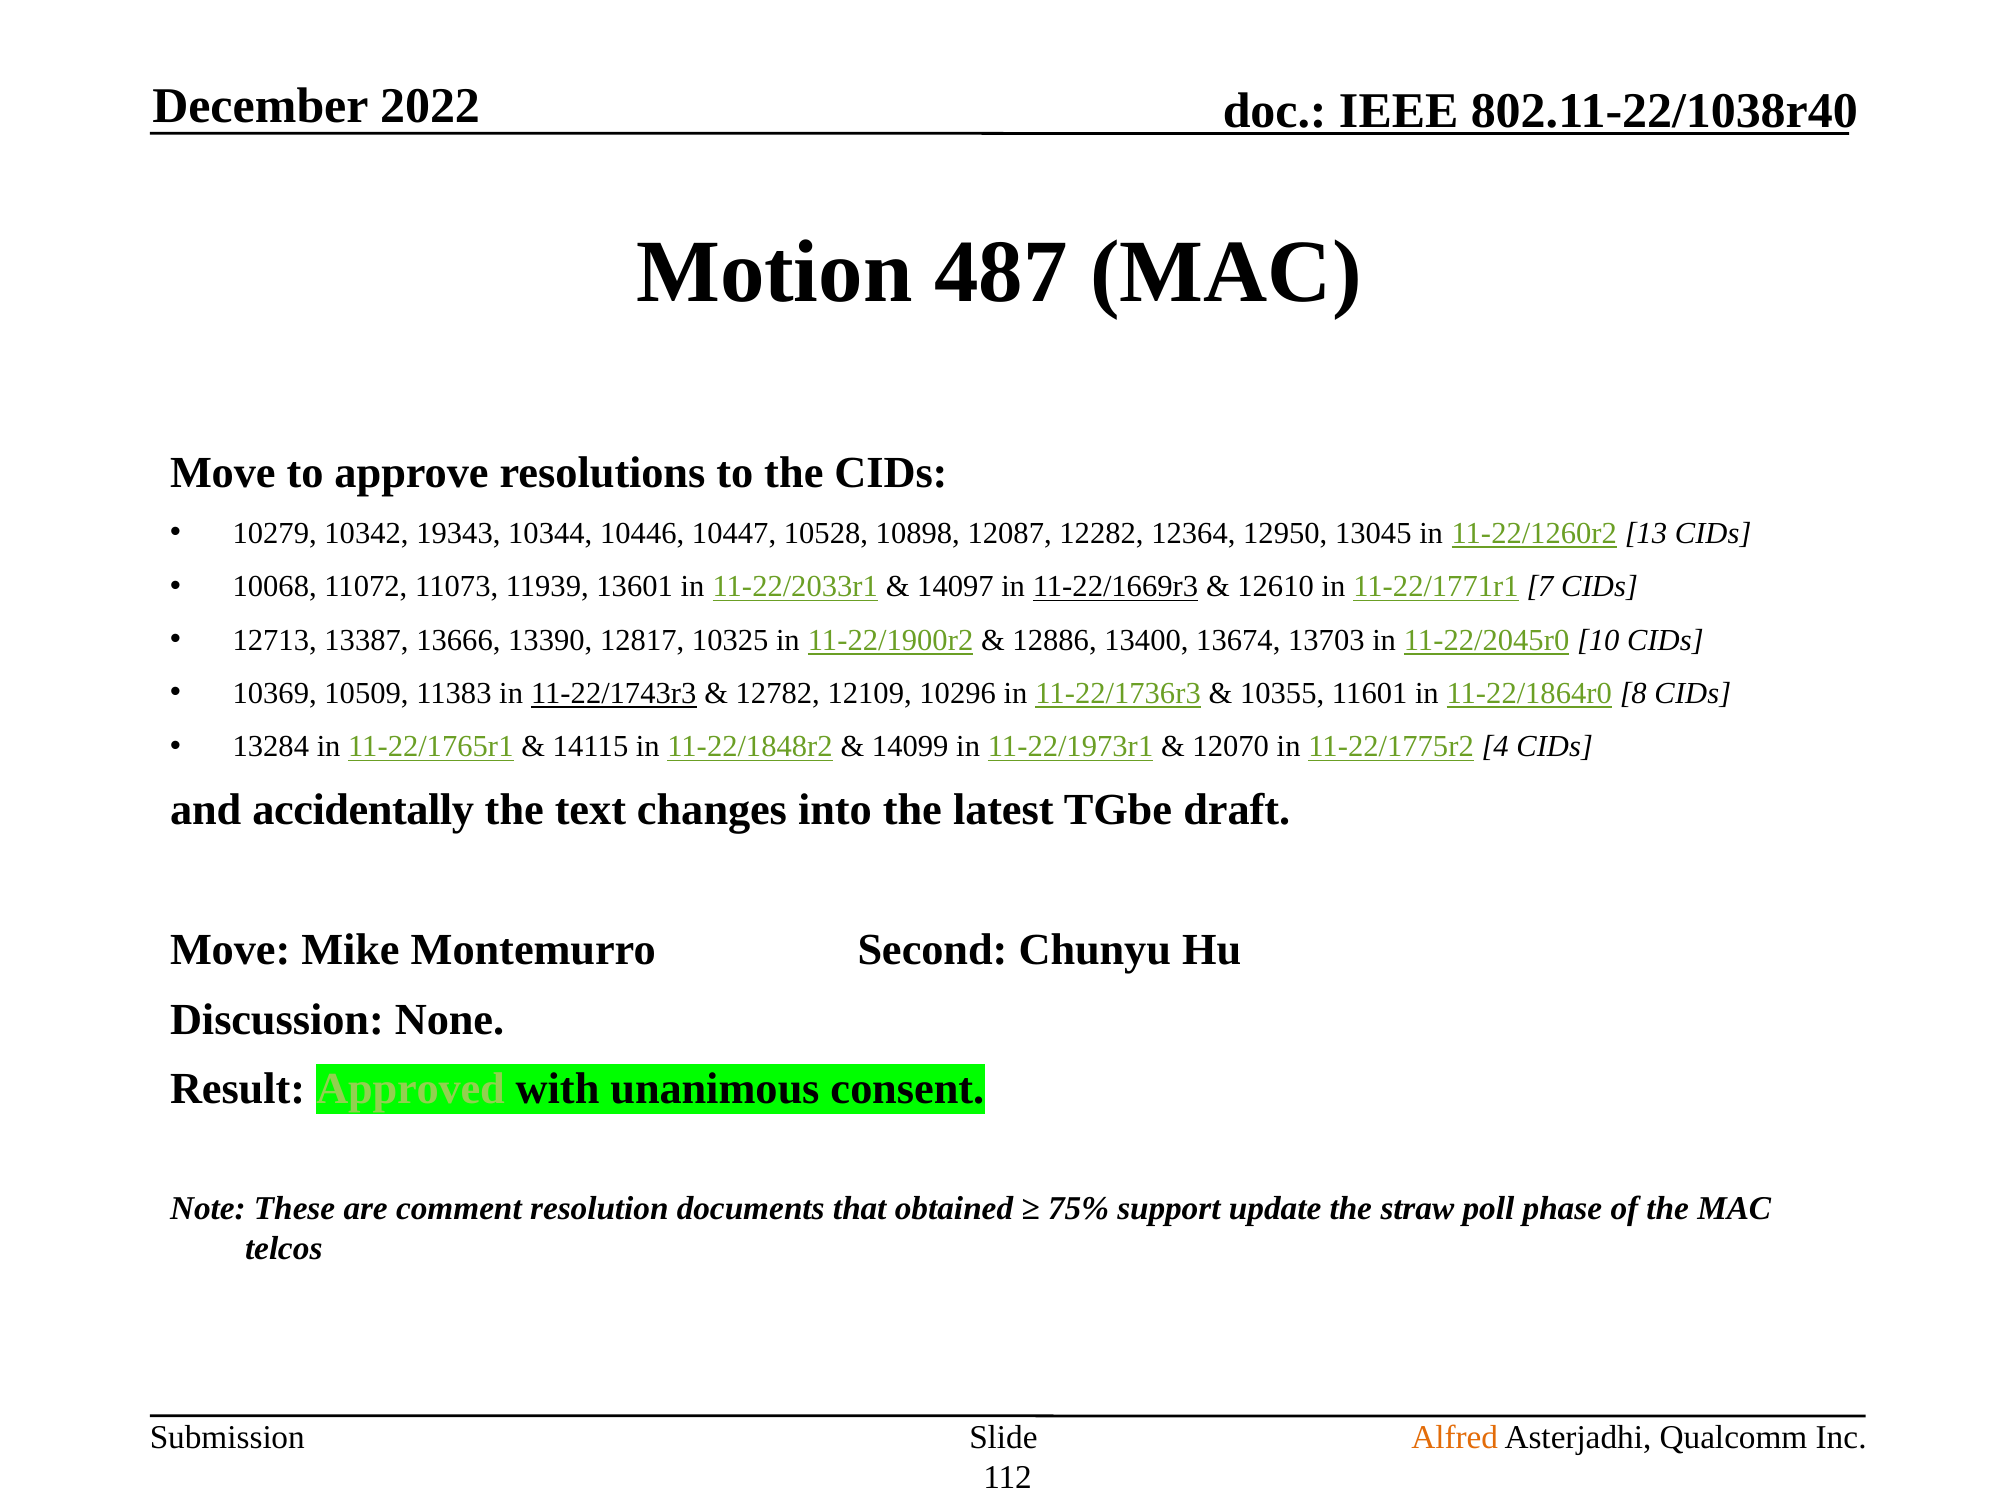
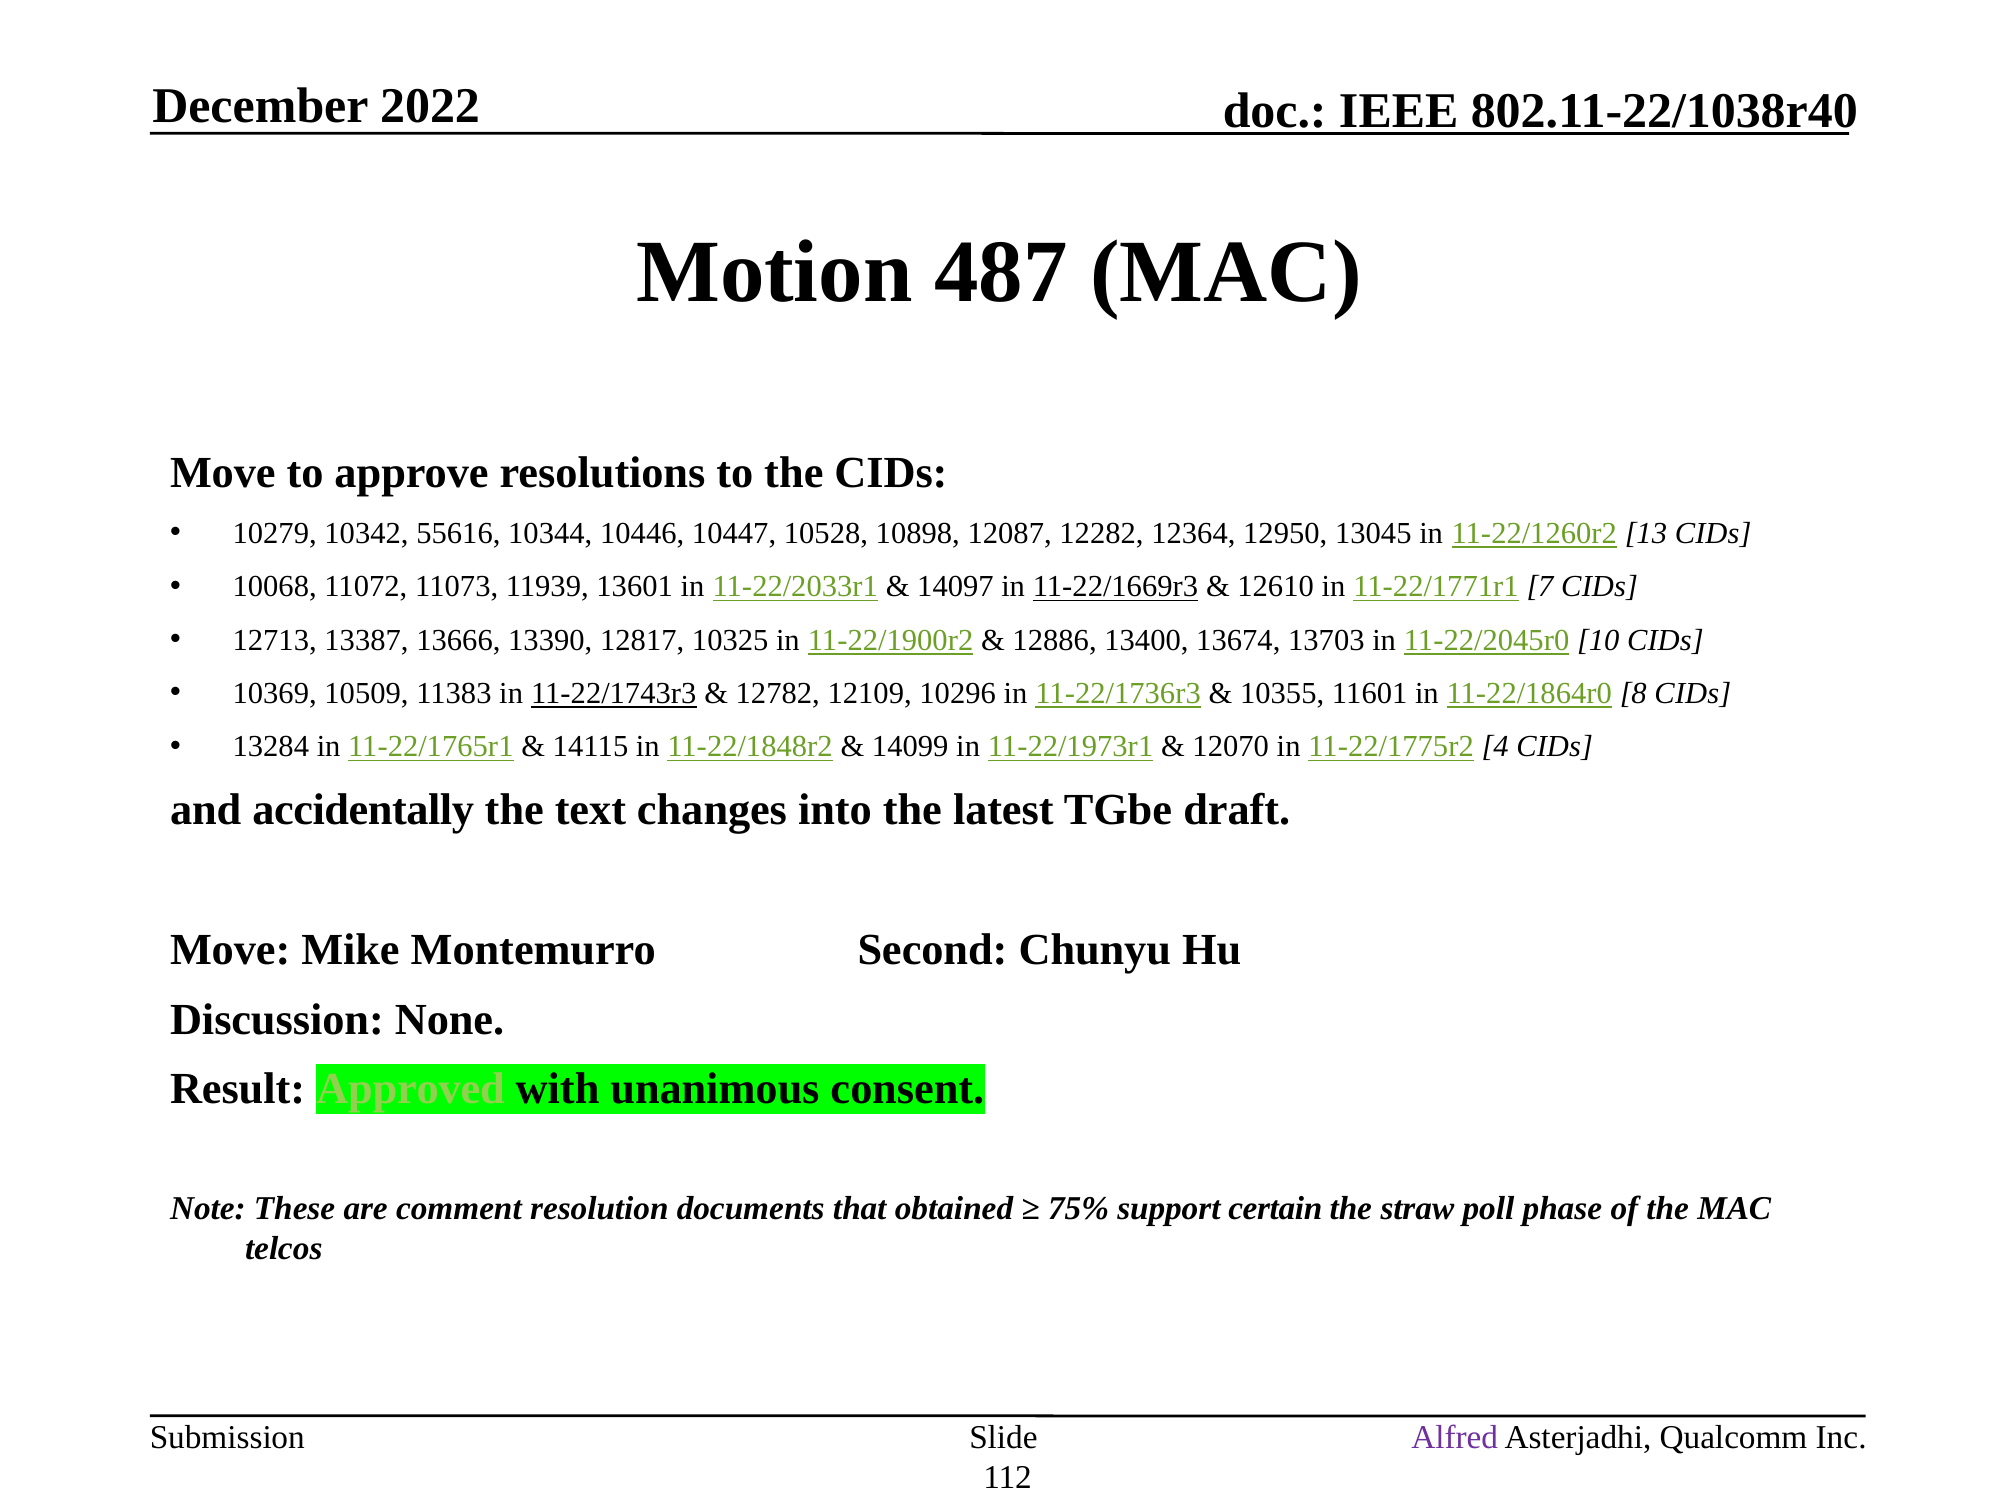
19343: 19343 -> 55616 (458, 534)
update: update -> certain (1275, 1209)
Alfred colour: orange -> purple (1455, 1438)
